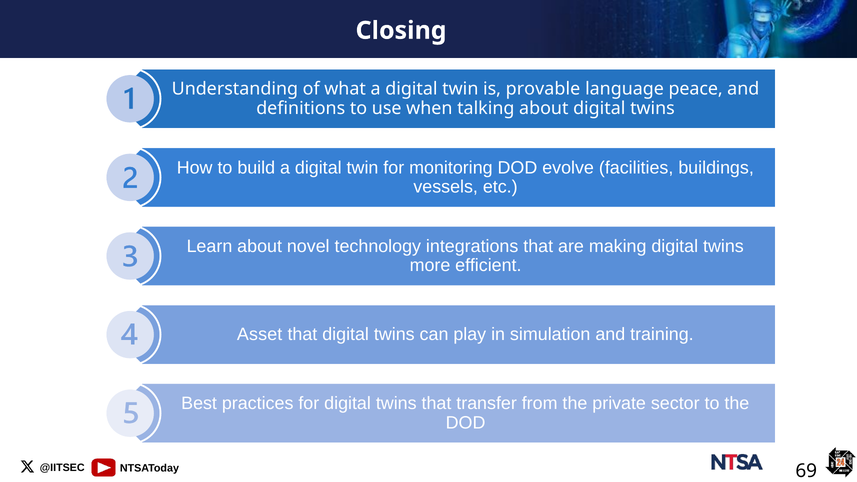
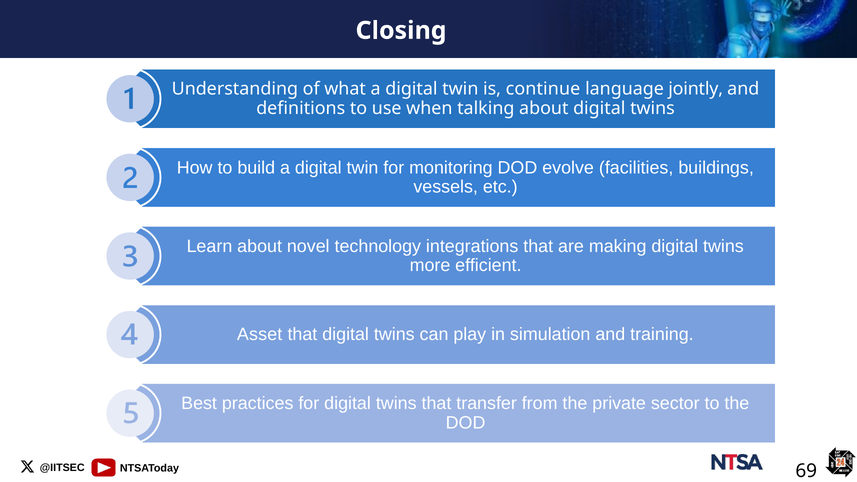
provable: provable -> continue (543, 89)
peace: peace -> jointly (696, 89)
